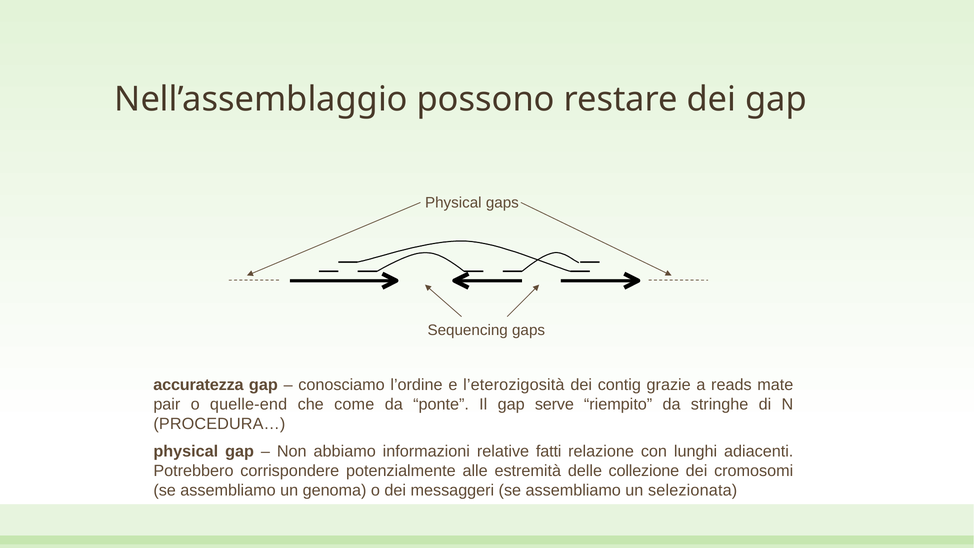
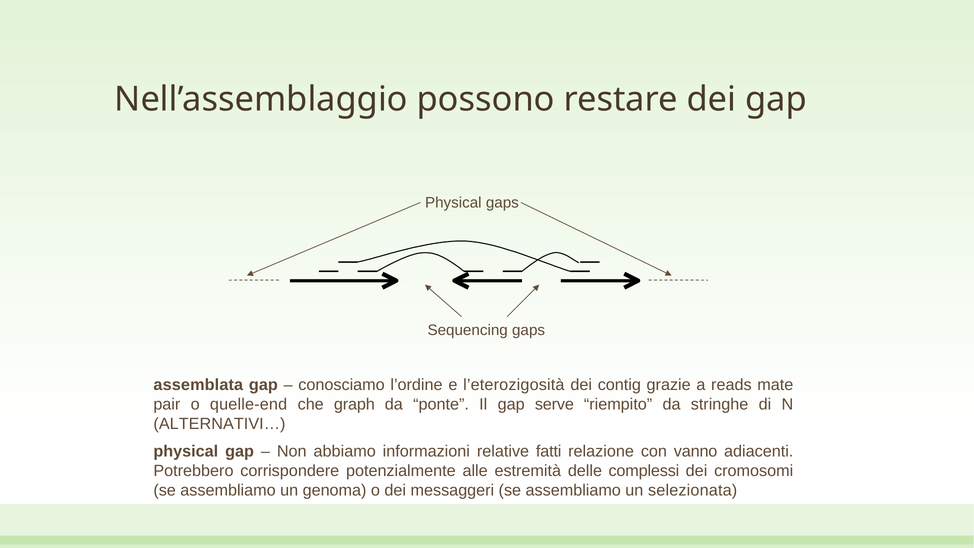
accuratezza: accuratezza -> assemblata (198, 385)
come: come -> graph (354, 404)
PROCEDURA…: PROCEDURA… -> ALTERNATIVI… (219, 424)
lunghi: lunghi -> vanno (696, 451)
collezione: collezione -> complessi (644, 471)
